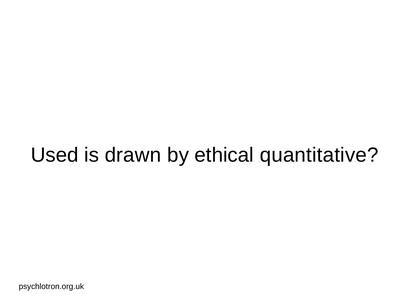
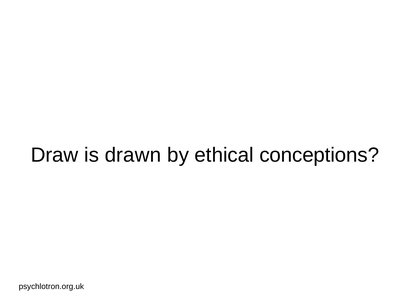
Used: Used -> Draw (55, 155)
quantitative: quantitative -> conceptions (319, 155)
